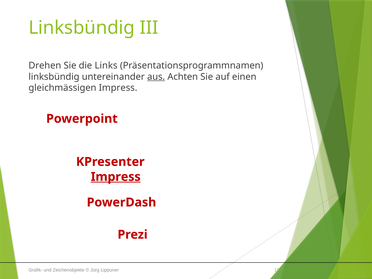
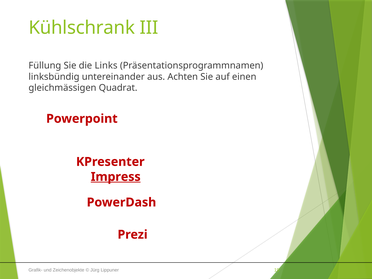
Linksbündig: Linksbündig -> Kühlschrank (82, 28)
Drehen: Drehen -> Füllung (45, 66)
aus underline: present -> none (156, 77)
gleichmässigen Impress: Impress -> Quadrat (118, 88)
